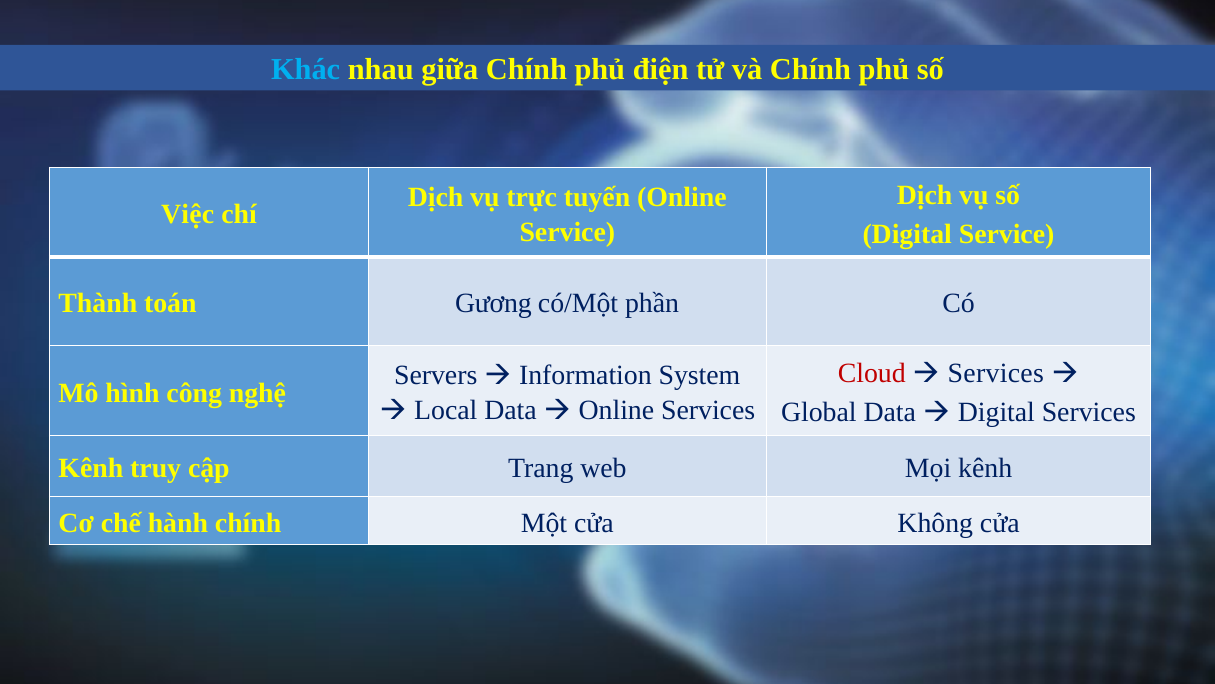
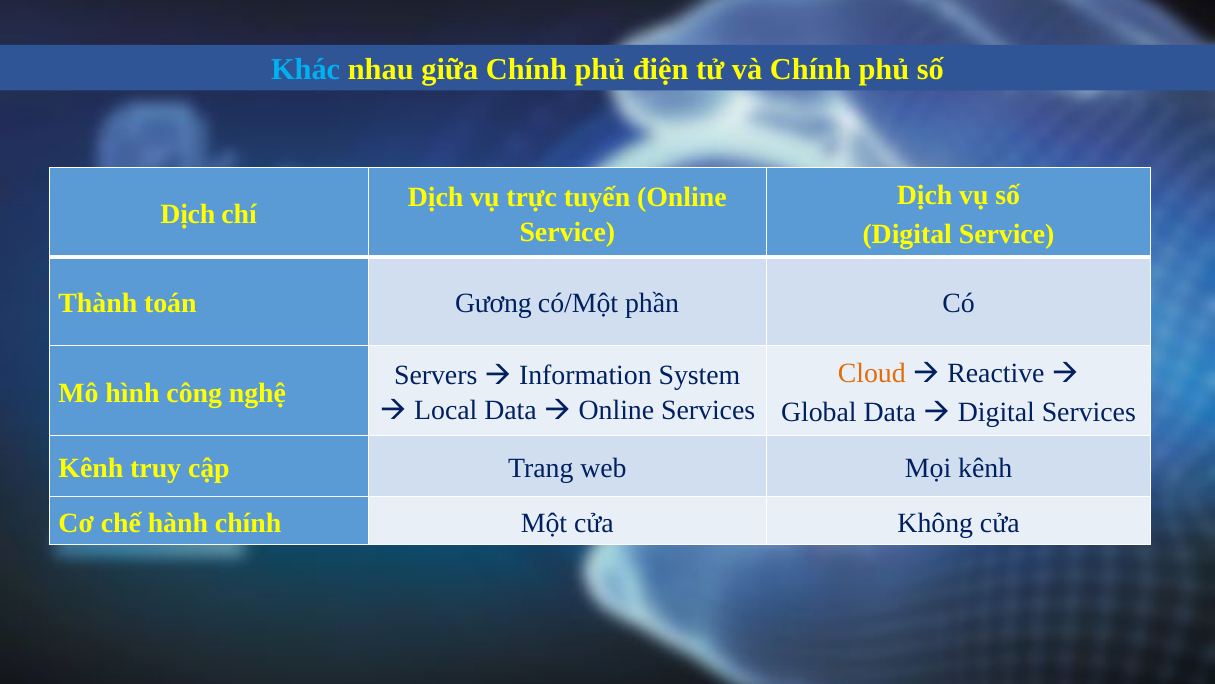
Việc: Việc -> Dịch (188, 214)
Cloud colour: red -> orange (872, 373)
Services: Services -> Reactive (996, 373)
